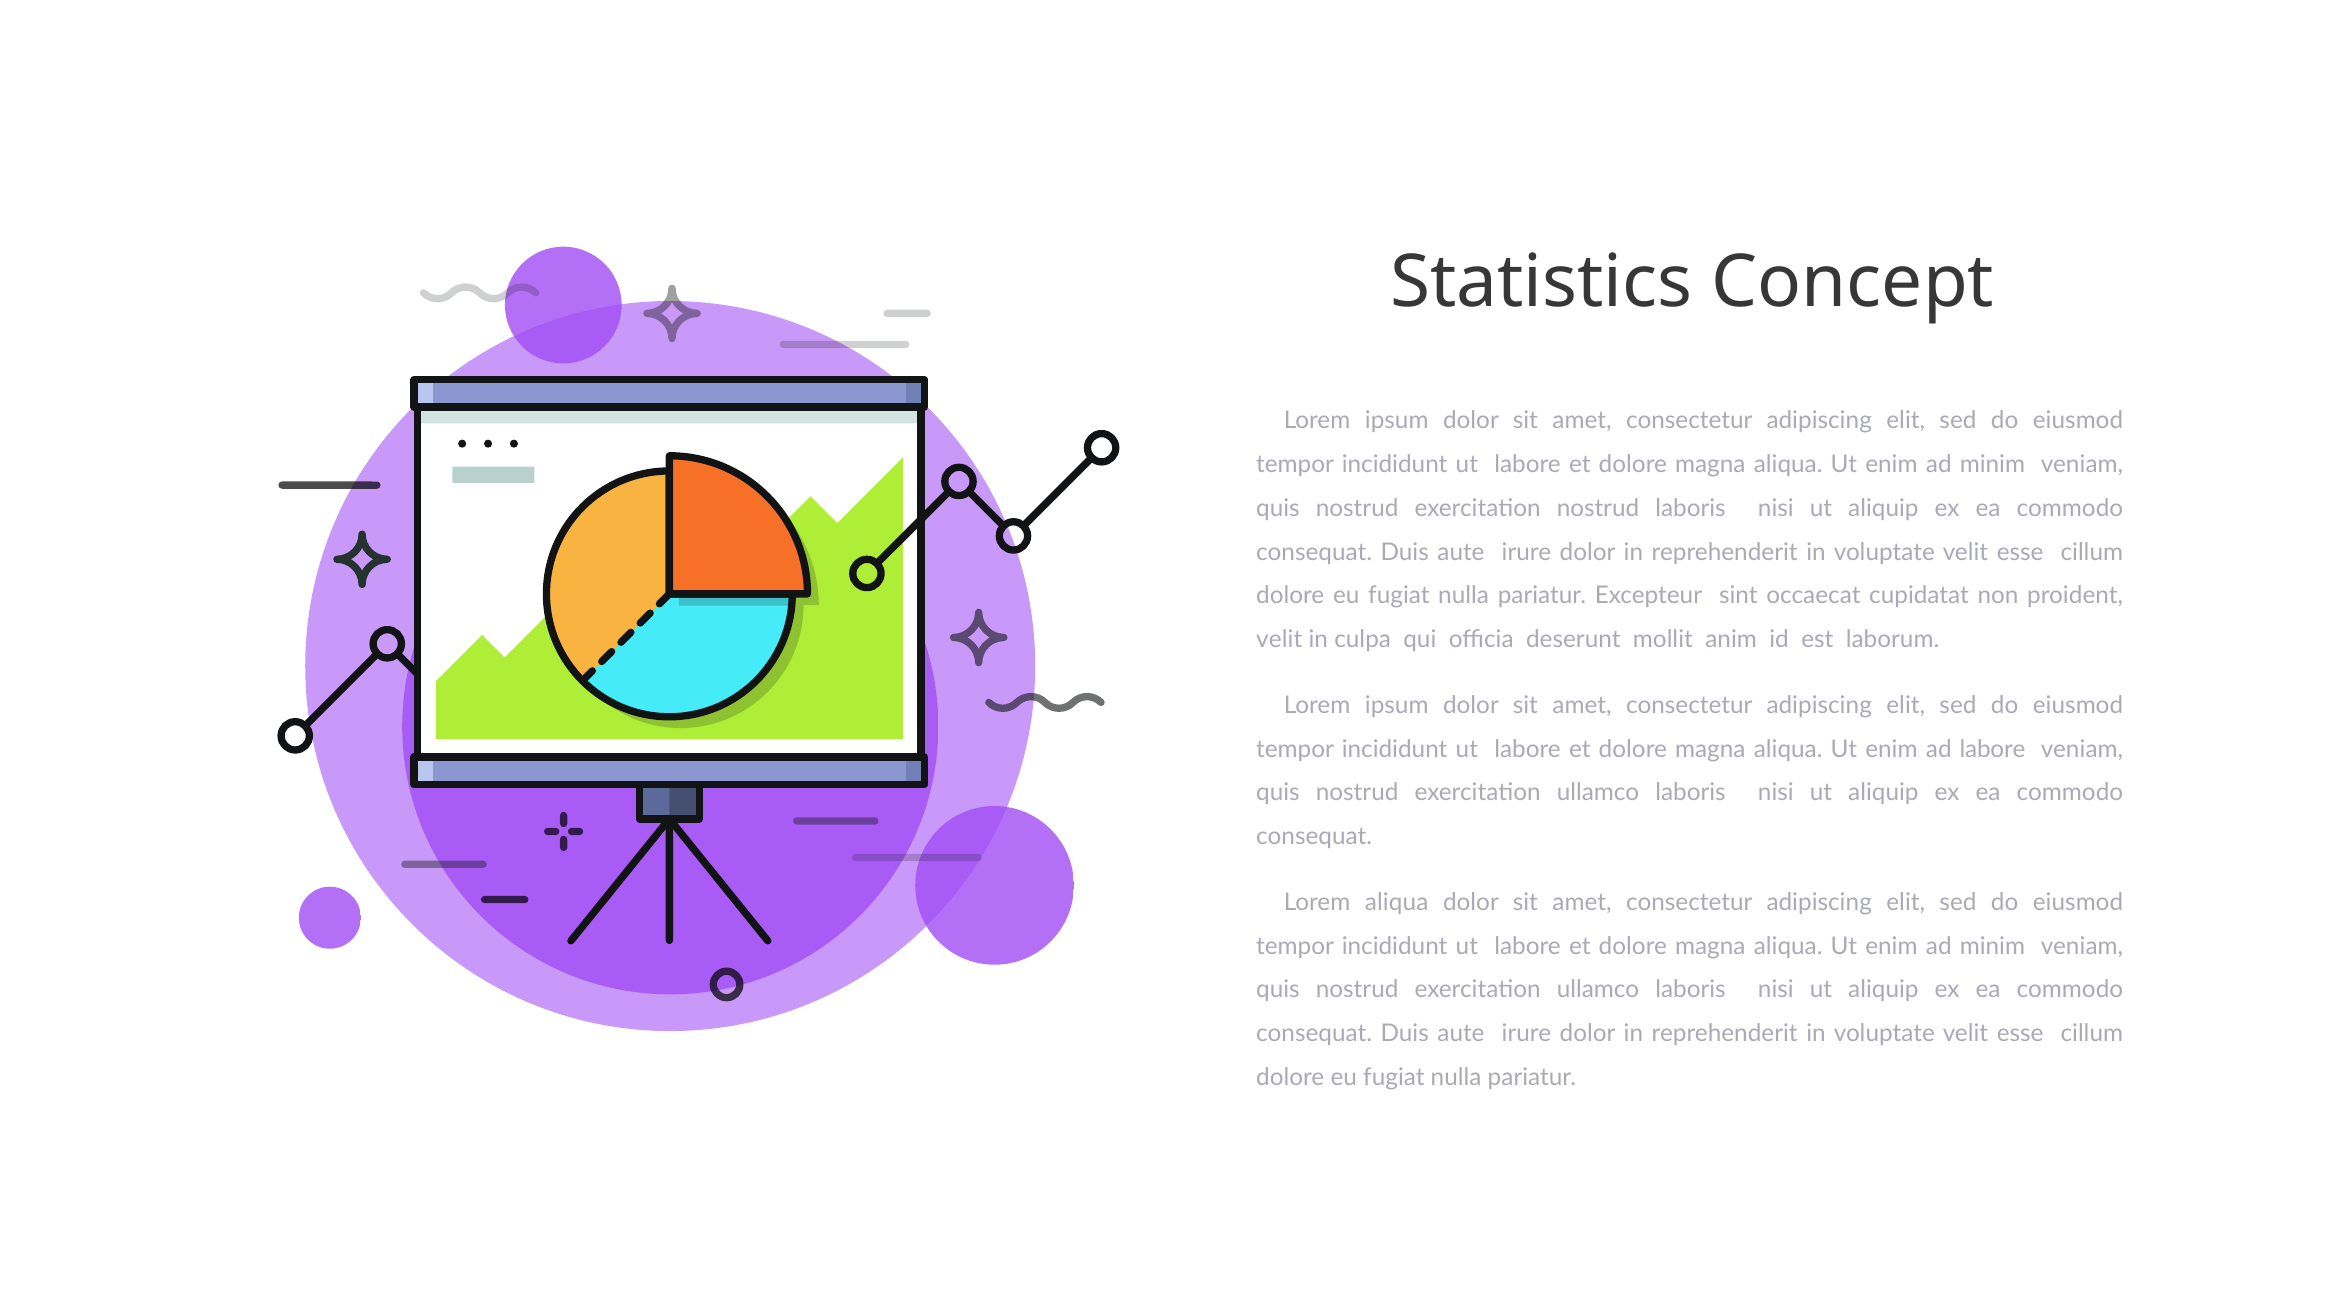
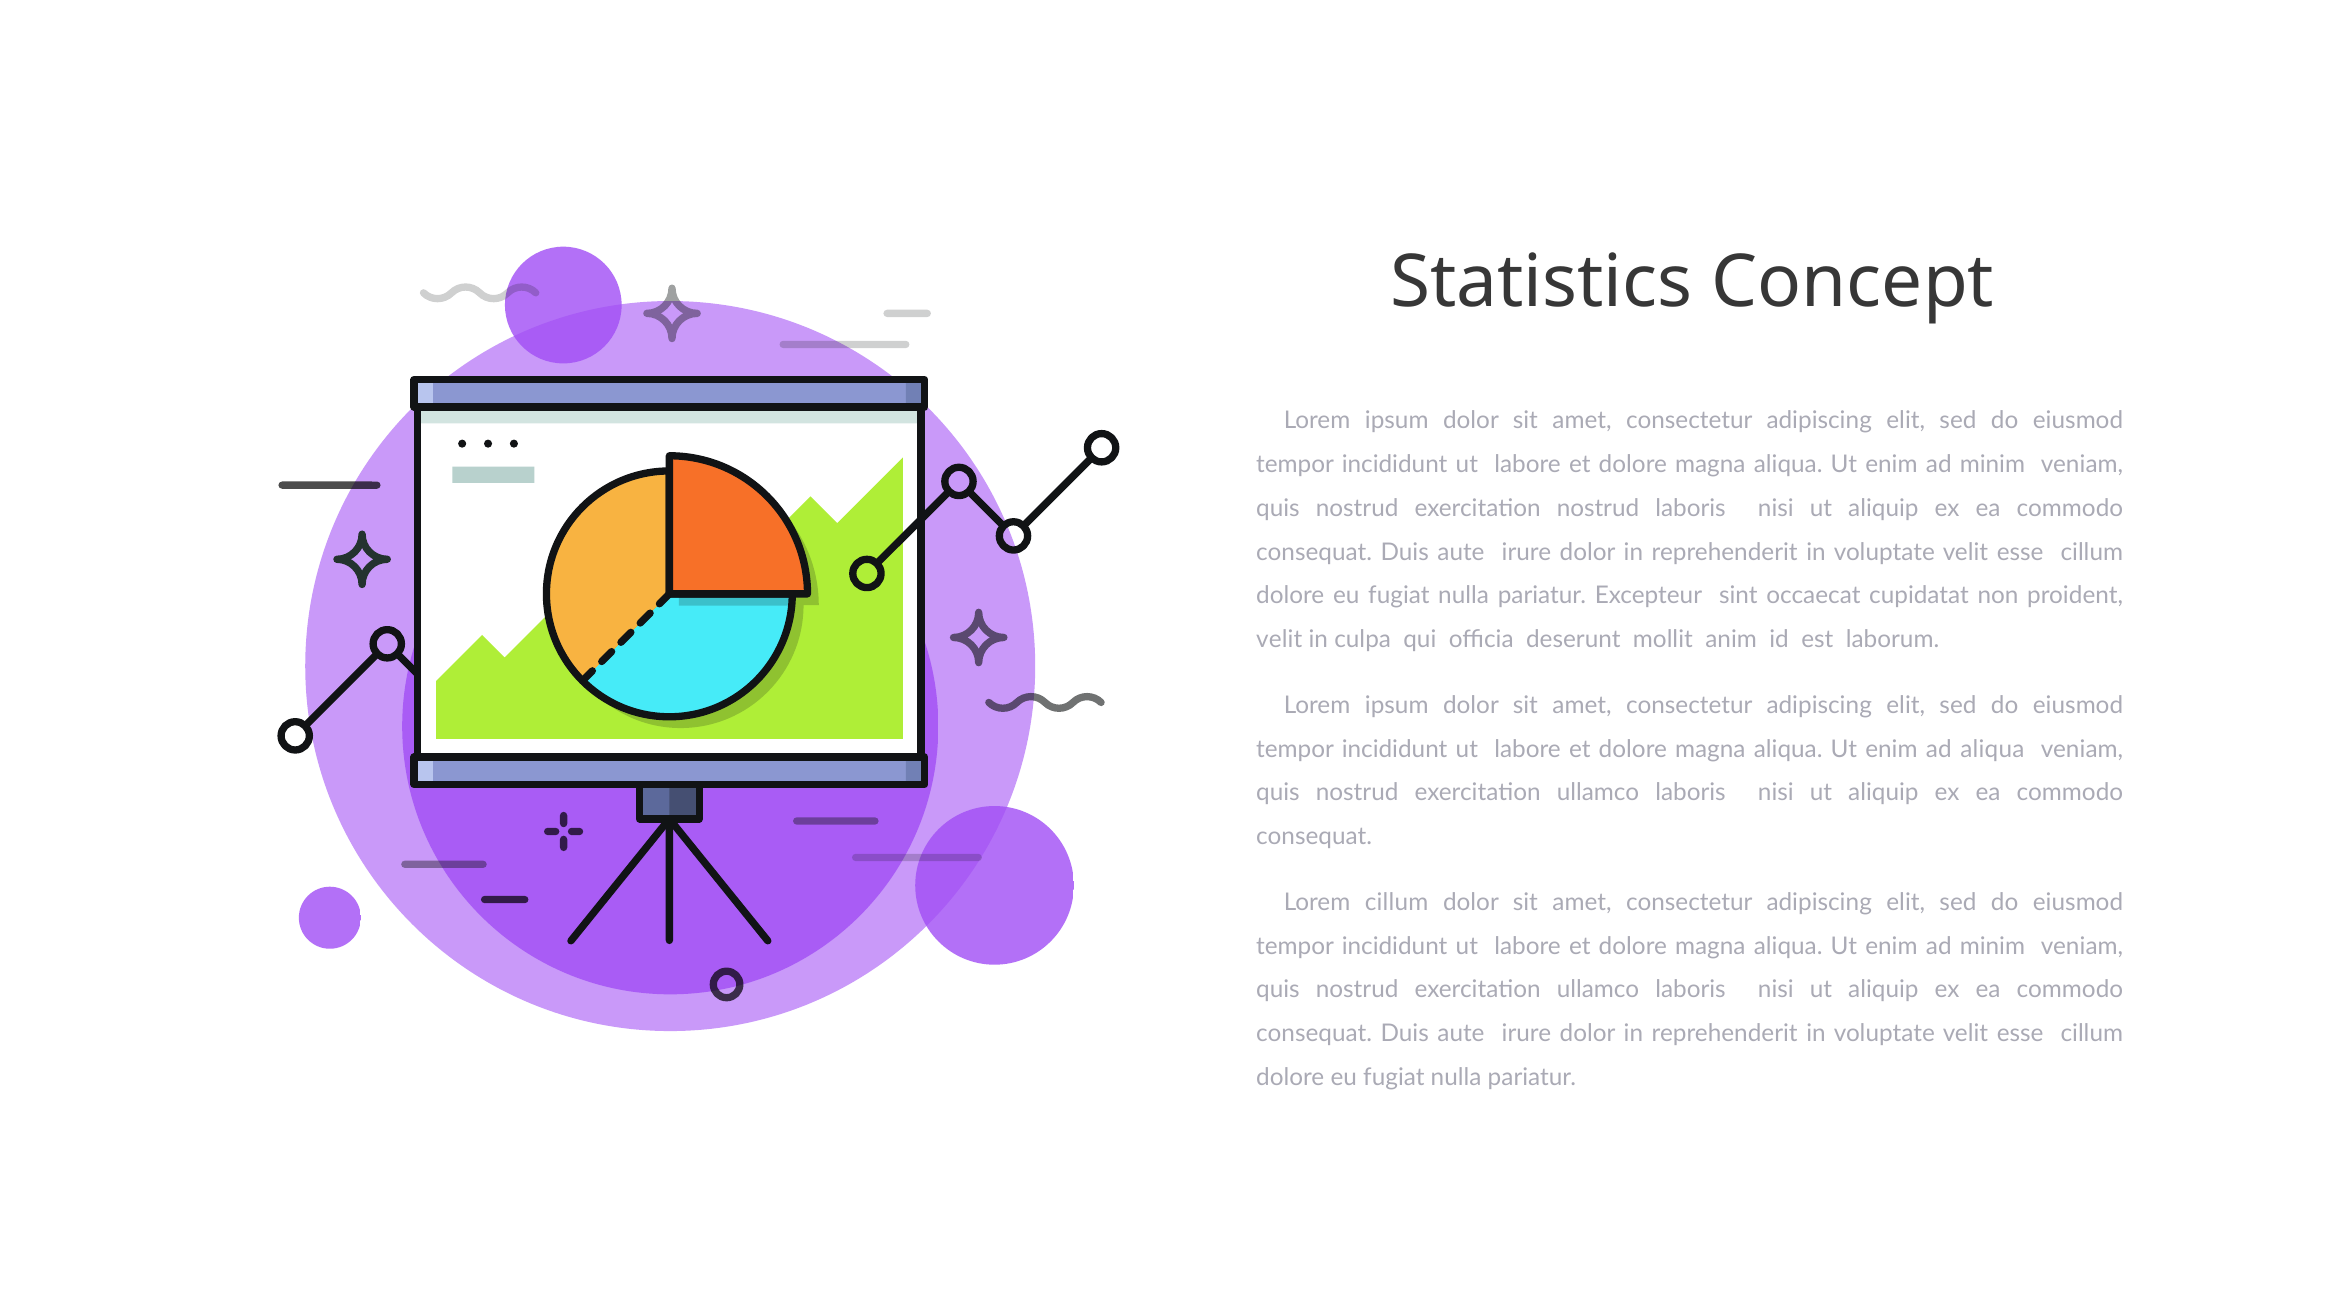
ad labore: labore -> aliqua (1992, 749)
Lorem aliqua: aliqua -> cillum (1397, 902)
